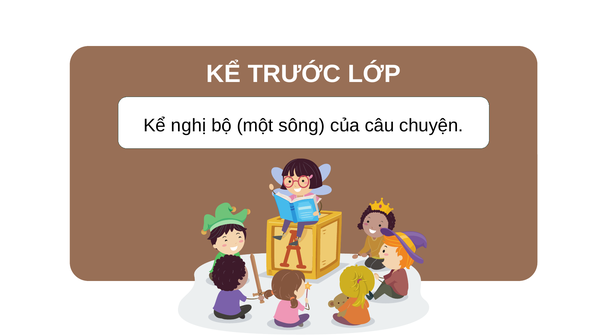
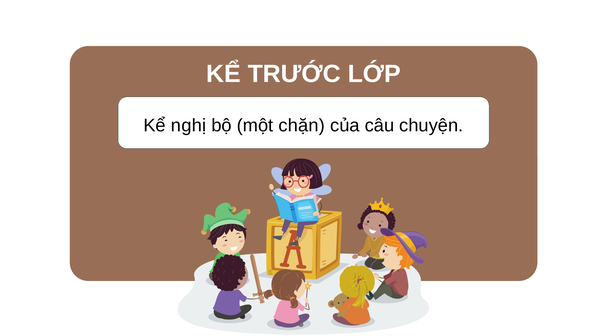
sông: sông -> chặn (302, 126)
